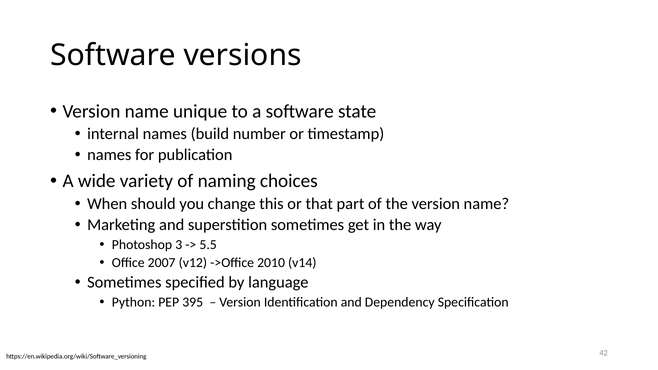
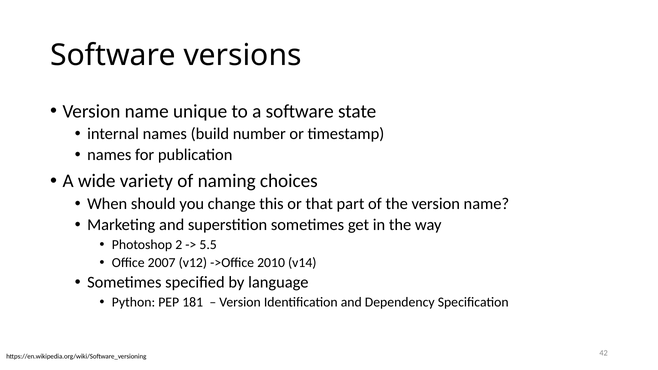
3: 3 -> 2 (179, 245)
395: 395 -> 181 (193, 302)
